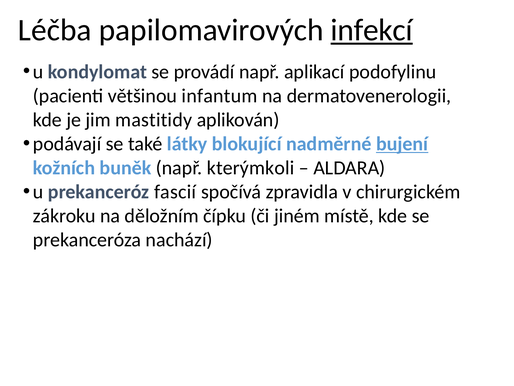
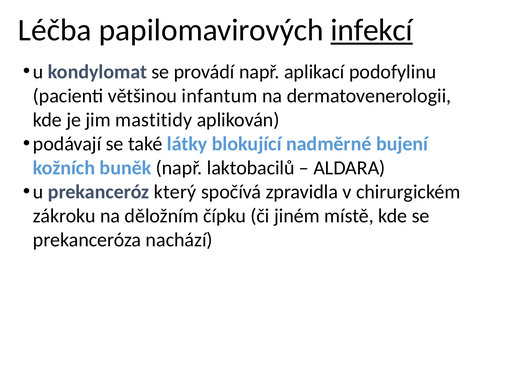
bujení underline: present -> none (402, 144)
kterýmkoli: kterýmkoli -> laktobacilů (251, 168)
fascií: fascií -> který (175, 192)
